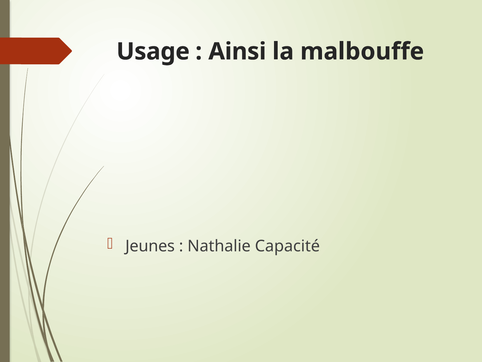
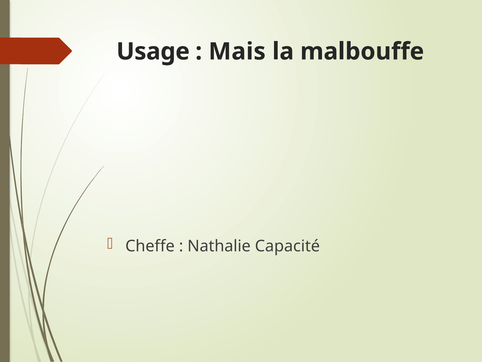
Ainsi: Ainsi -> Mais (237, 51)
Jeunes: Jeunes -> Cheffe (150, 246)
